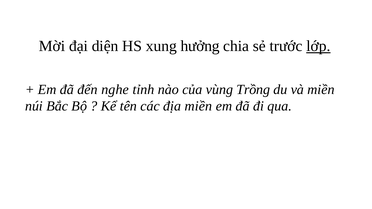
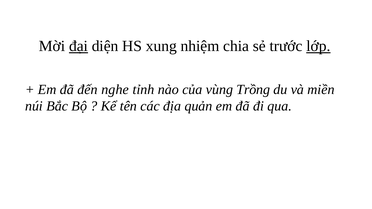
đại underline: none -> present (78, 46)
hưởng: hưởng -> nhiệm (200, 46)
địa miền: miền -> quản (198, 106)
